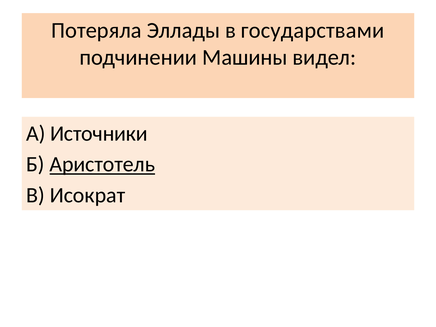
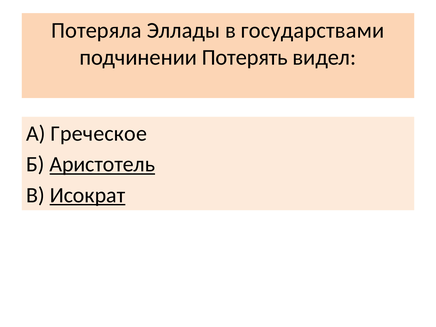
Машины: Машины -> Потерять (245, 57)
Источники: Источники -> Греческое (99, 134)
Исократ underline: none -> present (87, 195)
